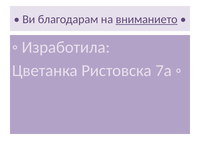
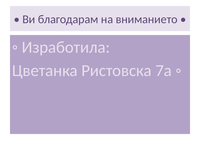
вниманието underline: present -> none (147, 19)
